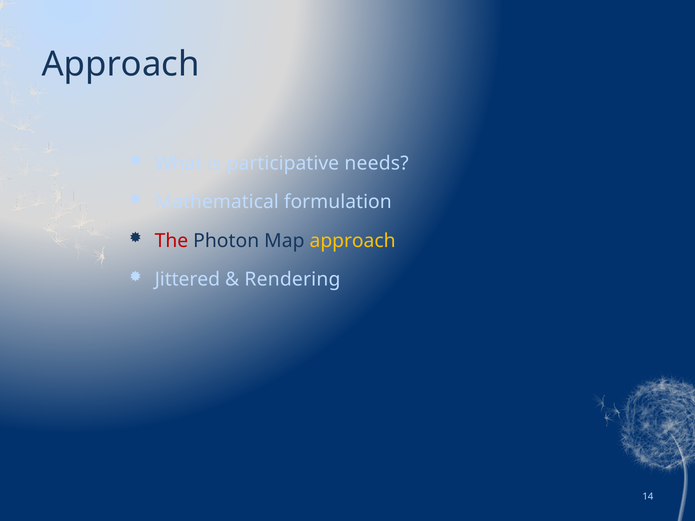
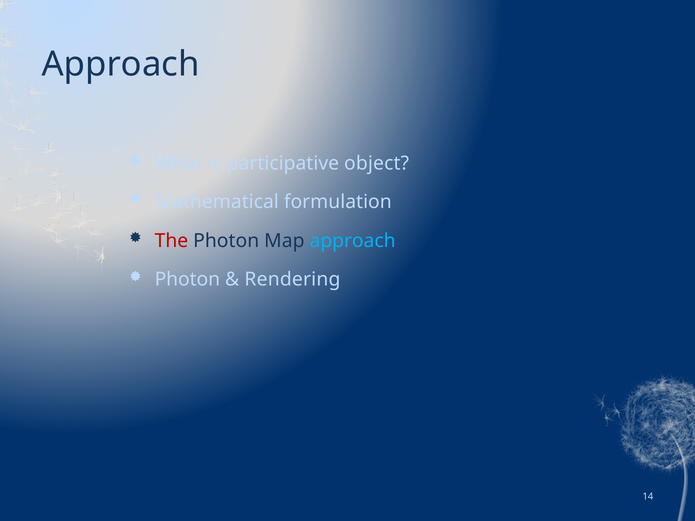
needs: needs -> object (377, 164)
approach colour: yellow -> light blue (353, 241)
Jittered: Jittered -> Photon (187, 279)
